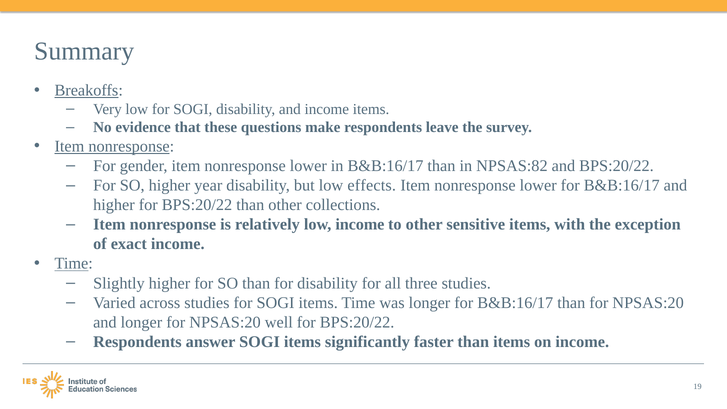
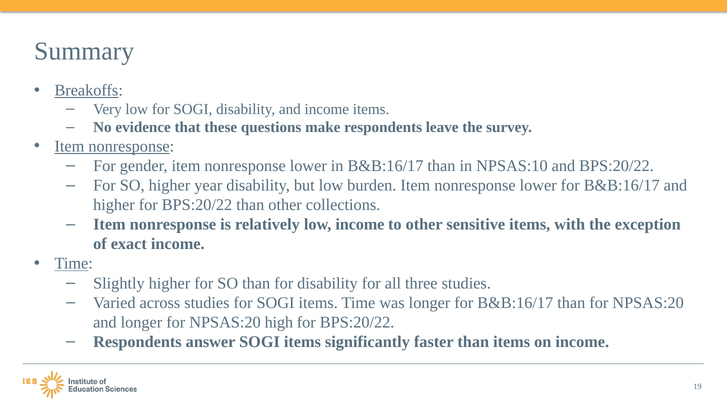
NPSAS:82: NPSAS:82 -> NPSAS:10 (512, 166)
effects: effects -> burden (372, 185)
well: well -> high (279, 322)
